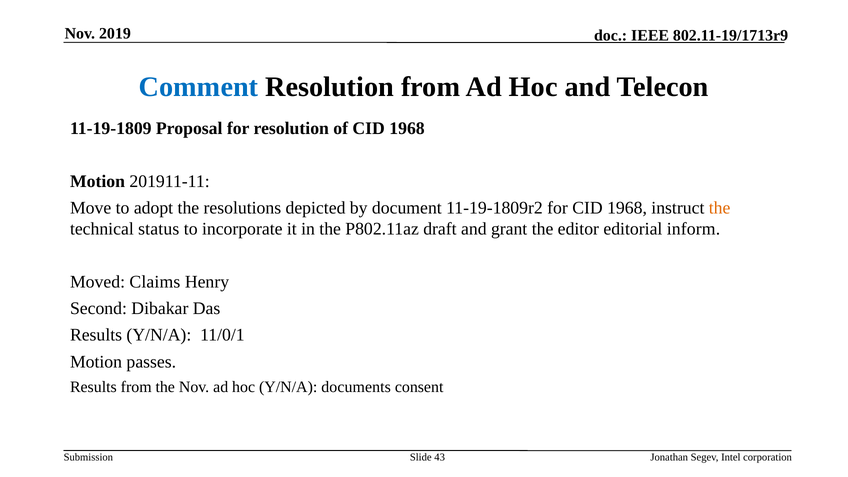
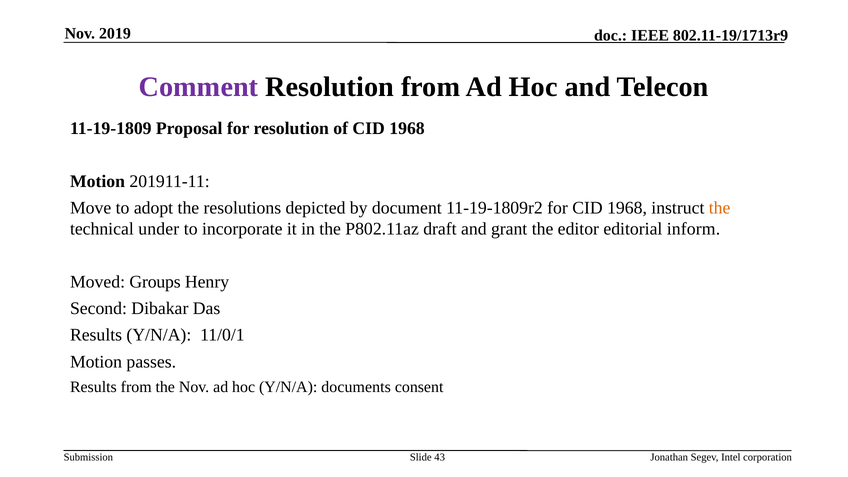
Comment colour: blue -> purple (199, 87)
status: status -> under (159, 229)
Claims: Claims -> Groups (155, 282)
